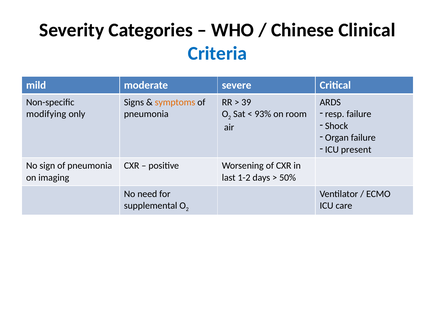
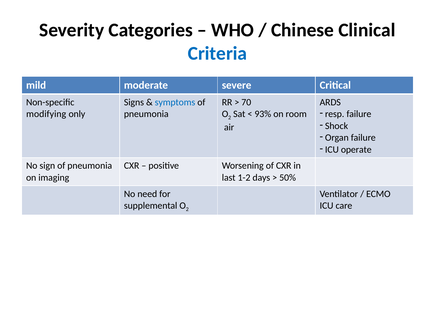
symptoms colour: orange -> blue (175, 102)
39: 39 -> 70 (246, 102)
present: present -> operate (356, 149)
